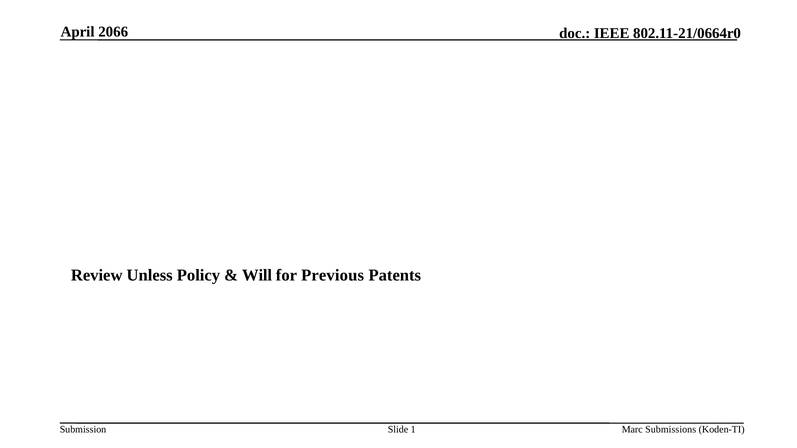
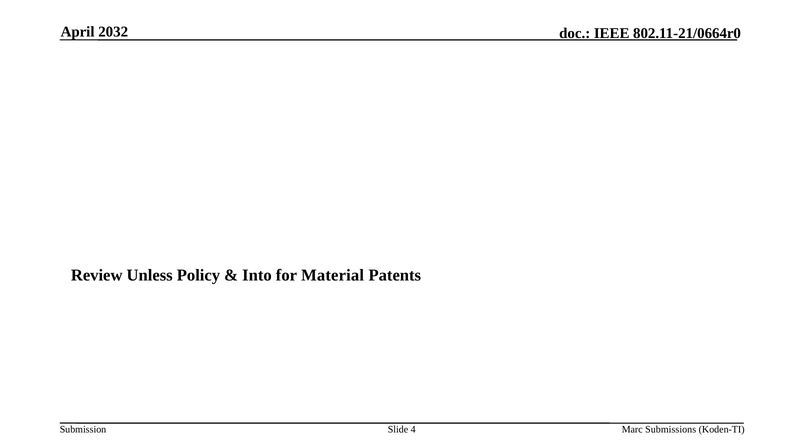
2066: 2066 -> 2032 (113, 32)
Will: Will -> Into (257, 275)
Previous: Previous -> Material (333, 275)
1: 1 -> 4 (413, 430)
